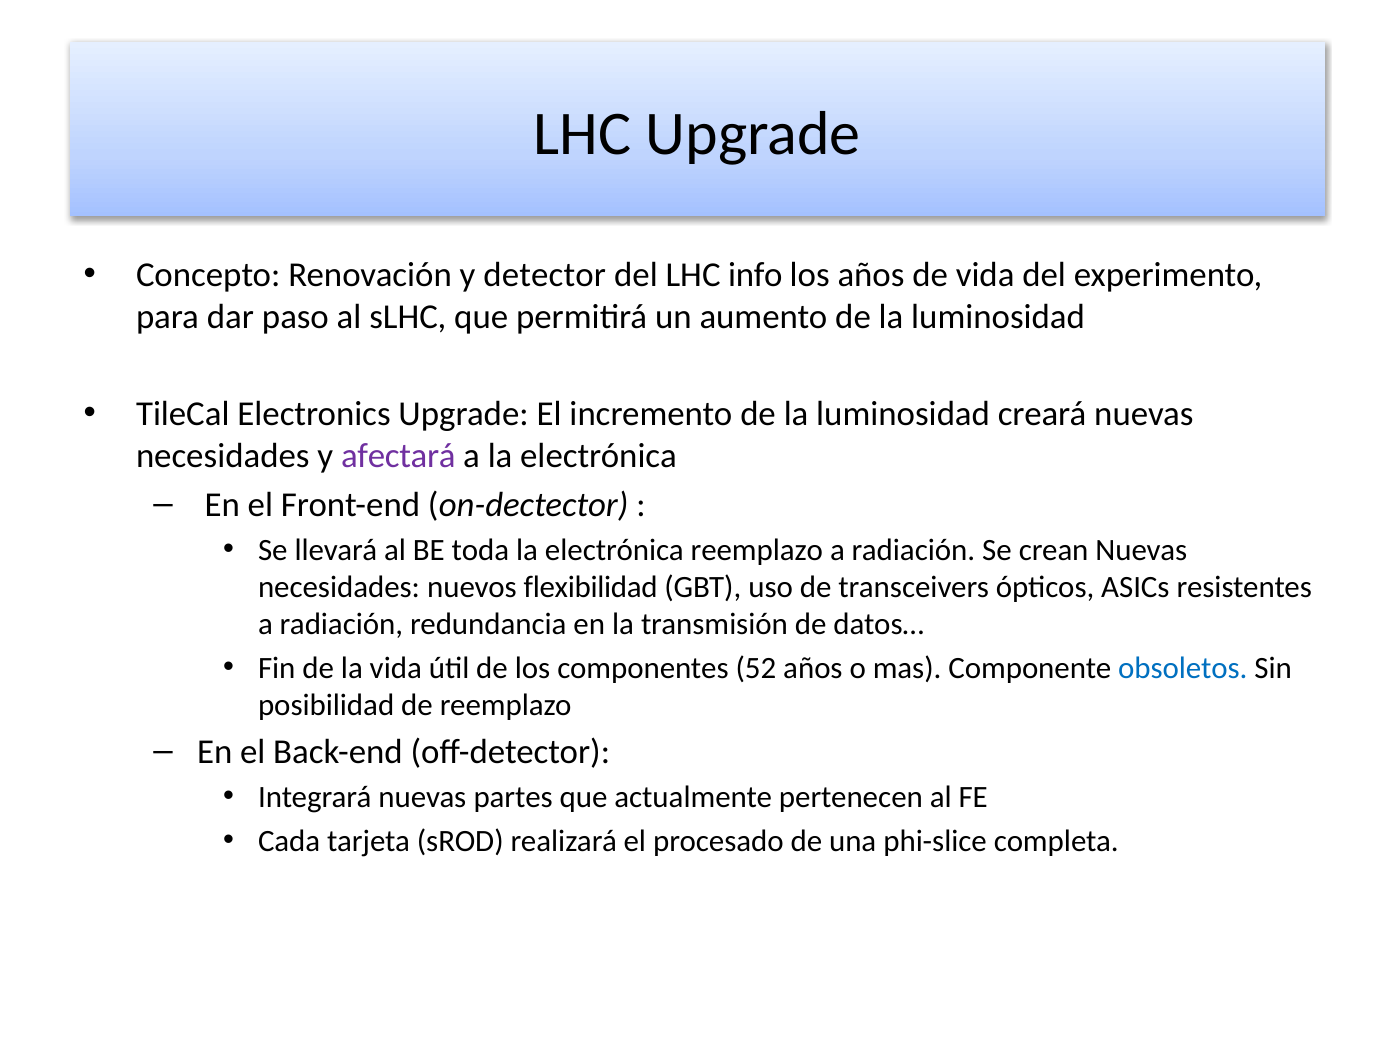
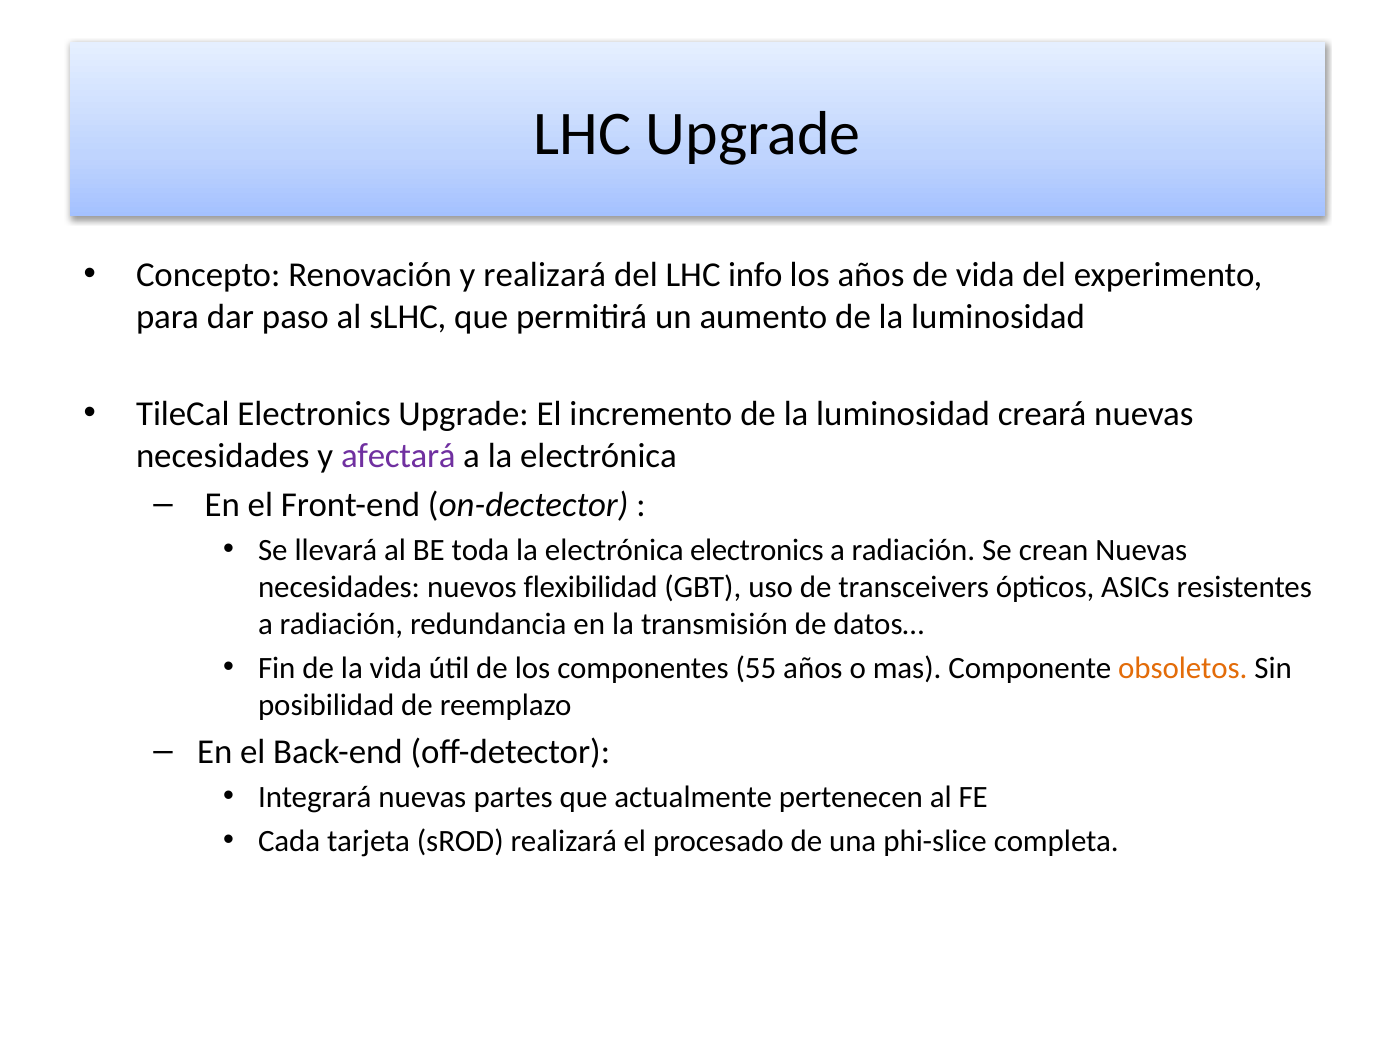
y detector: detector -> realizará (545, 274)
electrónica reemplazo: reemplazo -> electronics (757, 550)
52: 52 -> 55 (756, 668)
obsoletos colour: blue -> orange (1183, 668)
